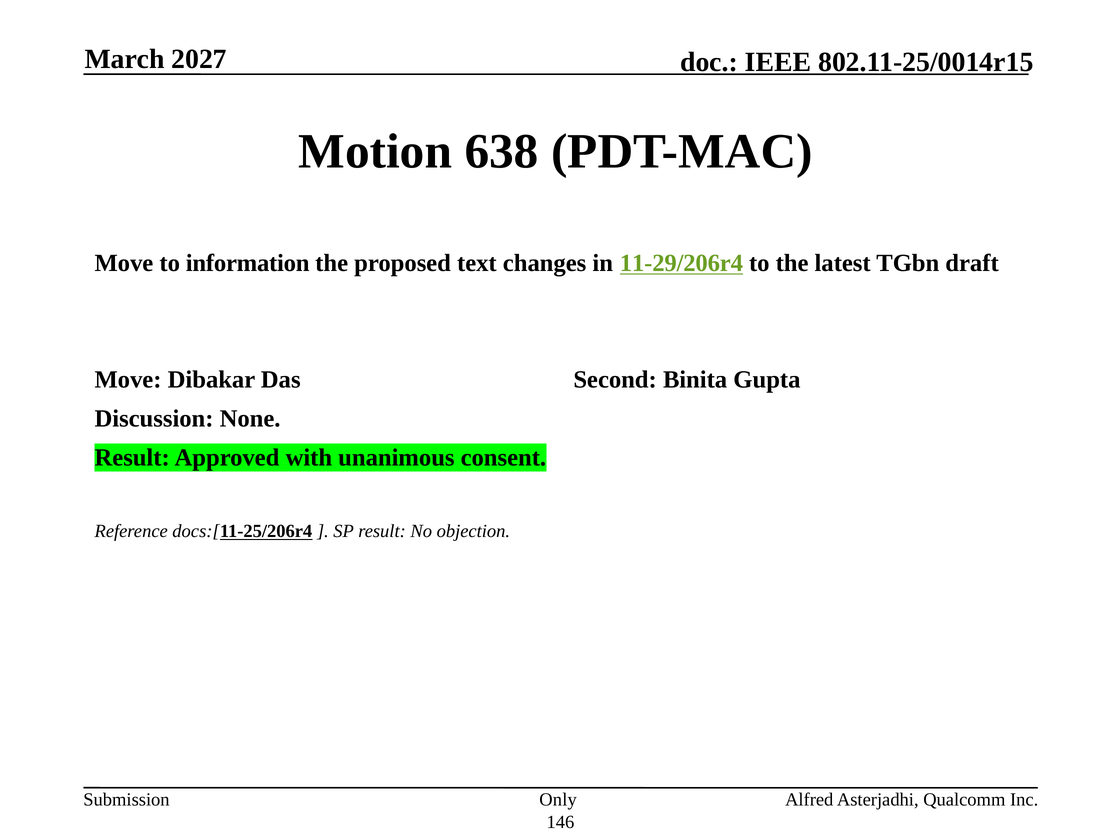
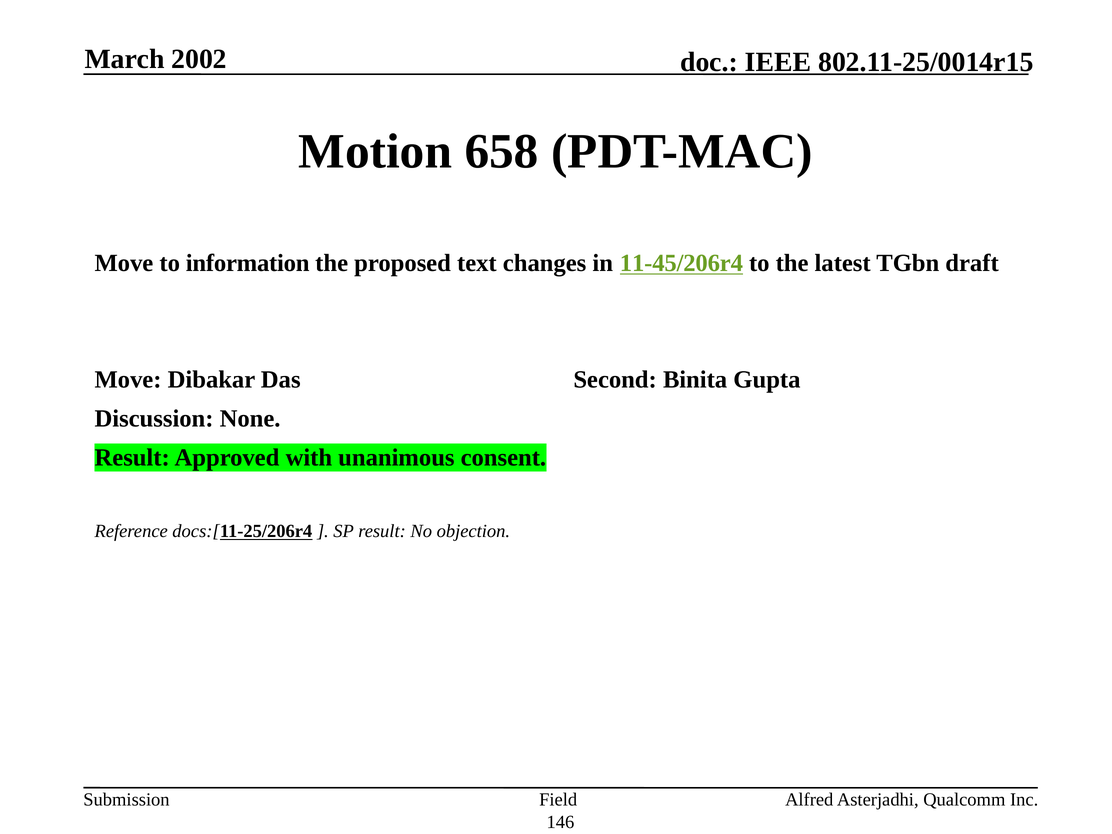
2027: 2027 -> 2002 (199, 59)
638: 638 -> 658 (502, 152)
11-29/206r4: 11-29/206r4 -> 11-45/206r4 (681, 263)
Only: Only -> Field (558, 800)
